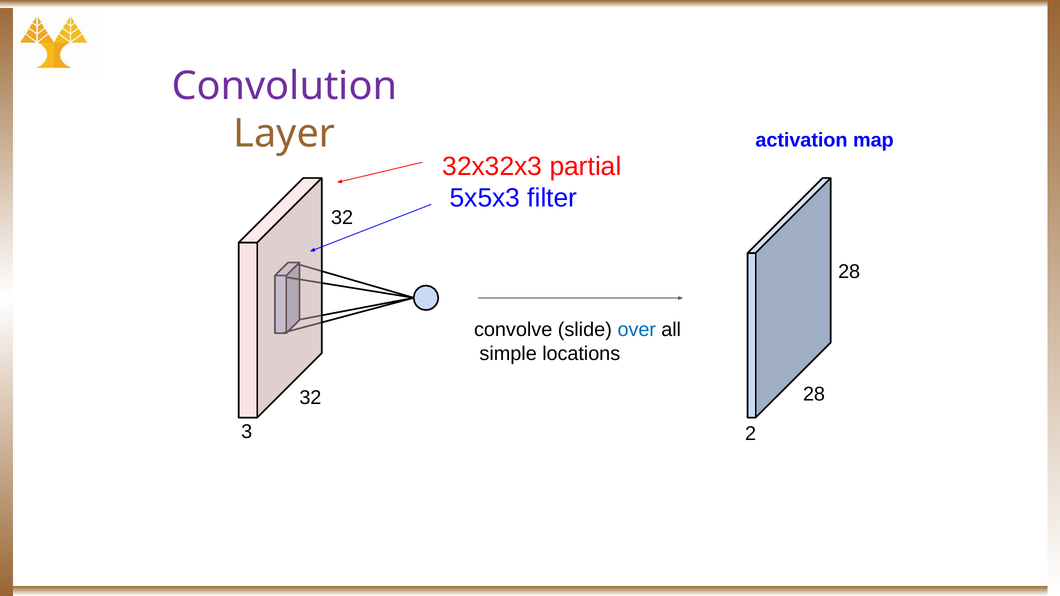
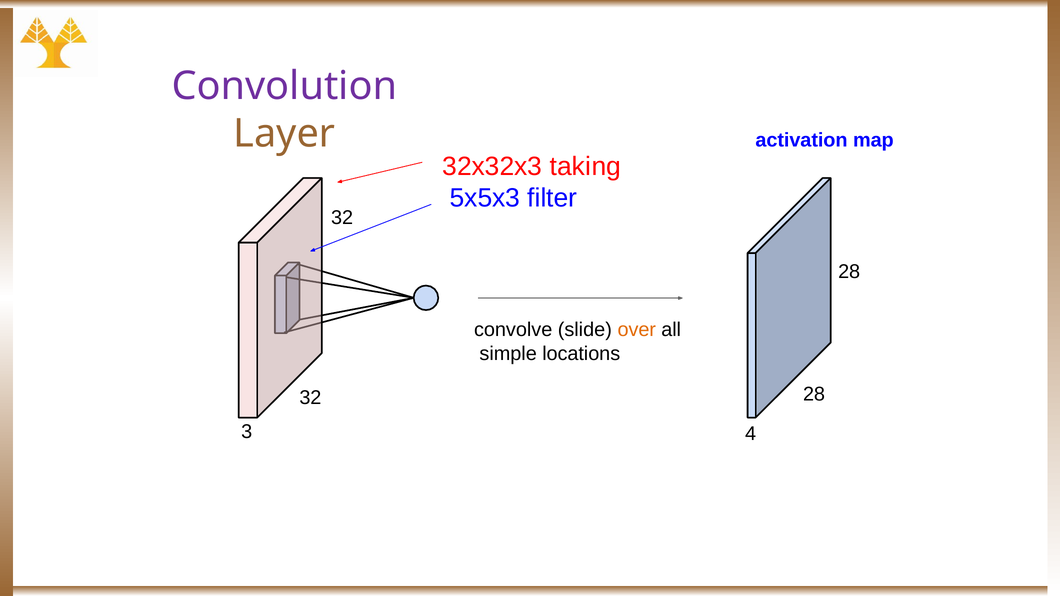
partial: partial -> taking (585, 166)
over colour: blue -> orange (637, 330)
2: 2 -> 4 (751, 434)
